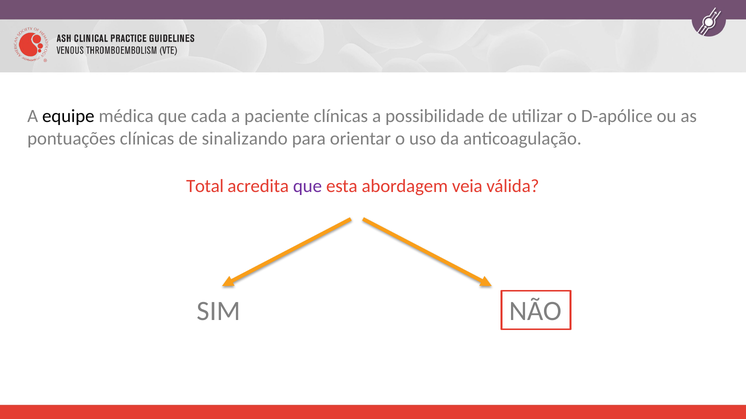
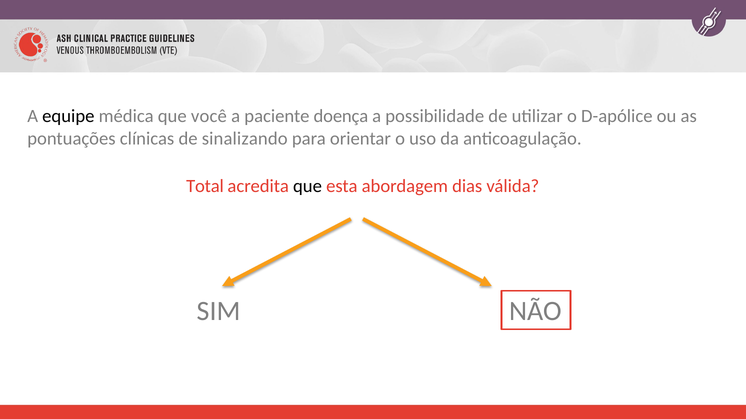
cada: cada -> você (209, 116)
paciente clínicas: clínicas -> doença (341, 116)
que colour: purple -> black (307, 186)
veia: veia -> dias (467, 186)
